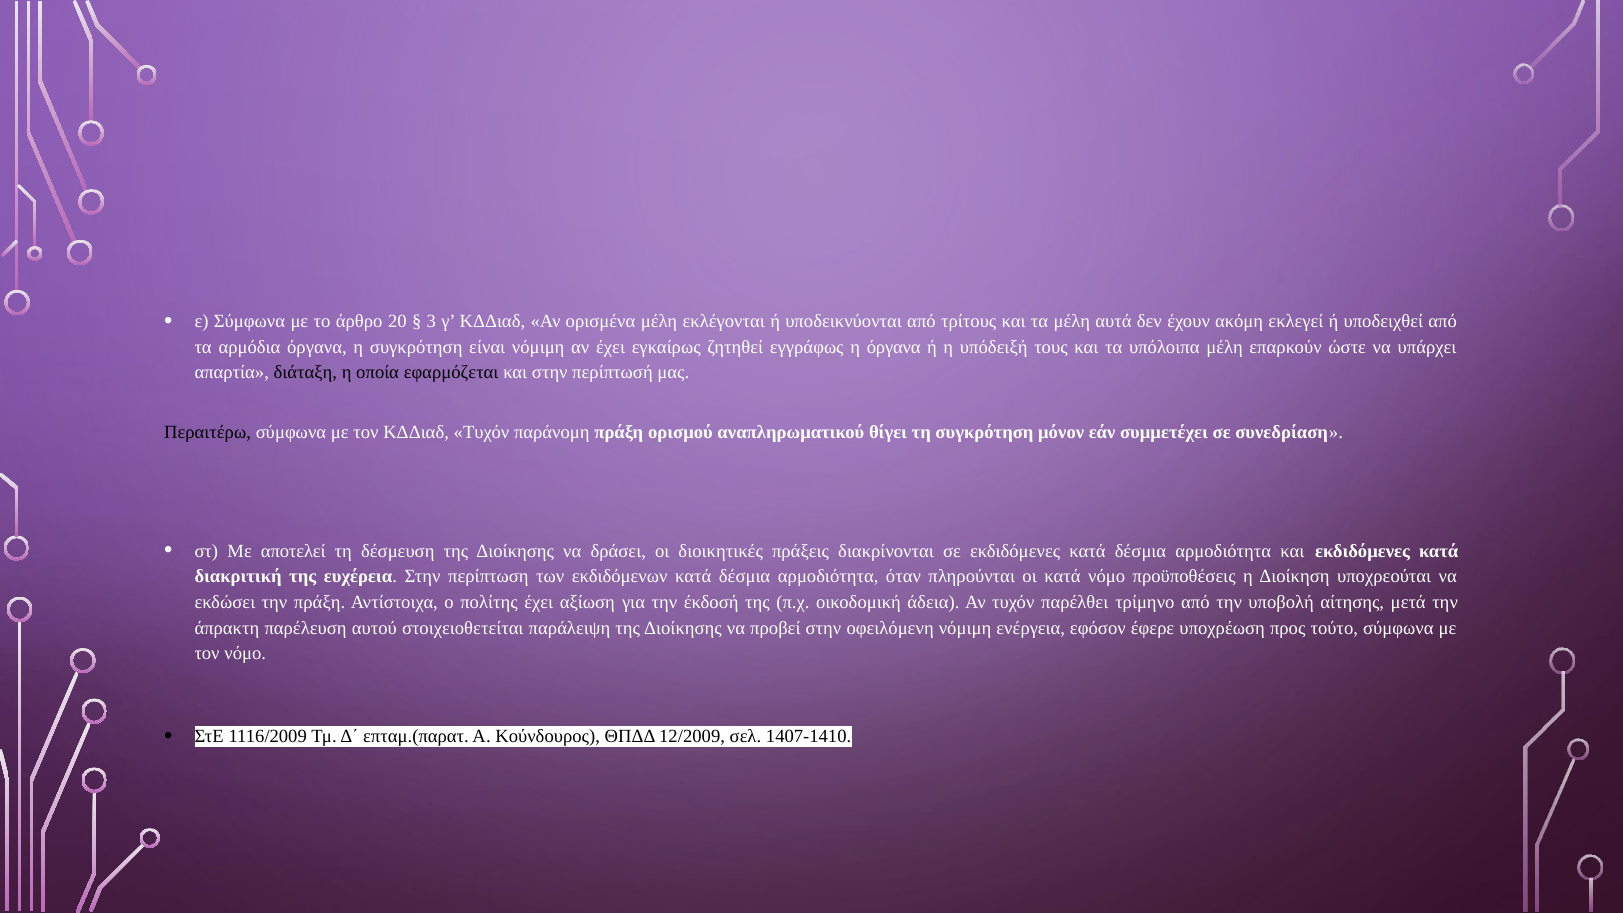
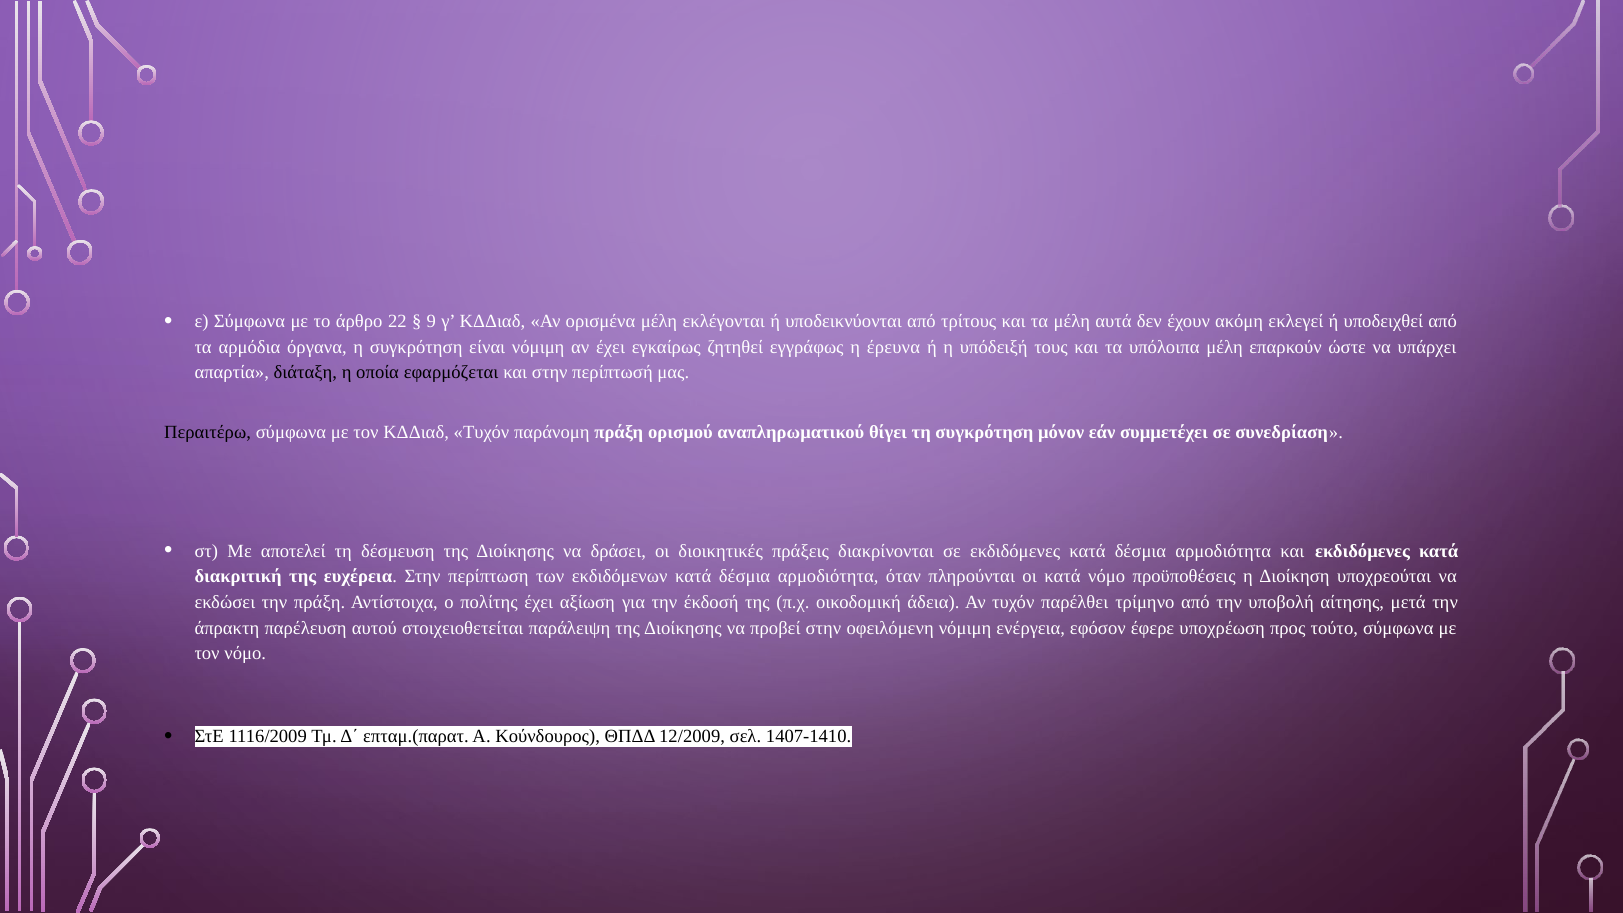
20: 20 -> 22 (397, 321)
3: 3 -> 9 (431, 321)
η όργανα: όργανα -> έρευνα (893, 347)
